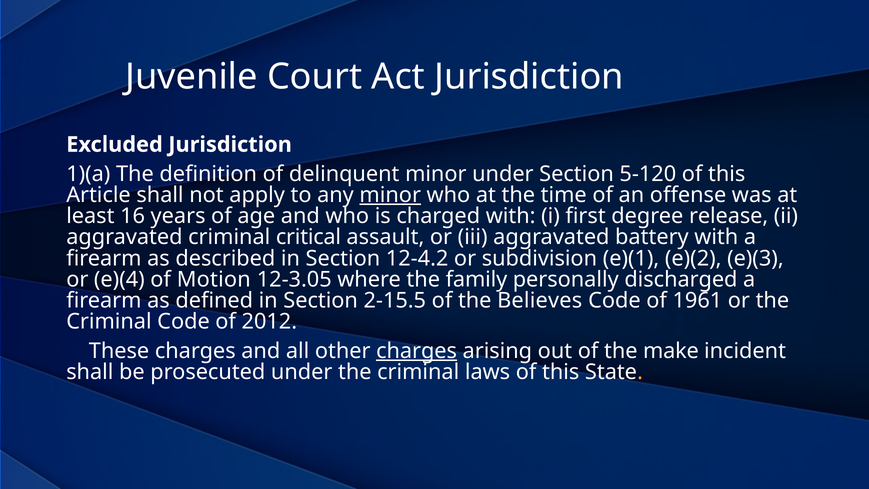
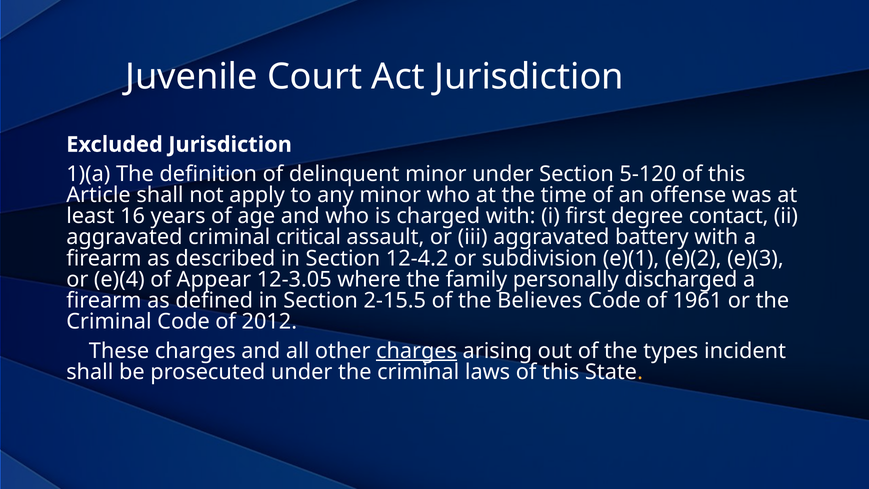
minor underline: present -> none (390, 195)
release: release -> contact (729, 216)
Motion: Motion -> Appear (214, 279)
make: make -> types (671, 351)
